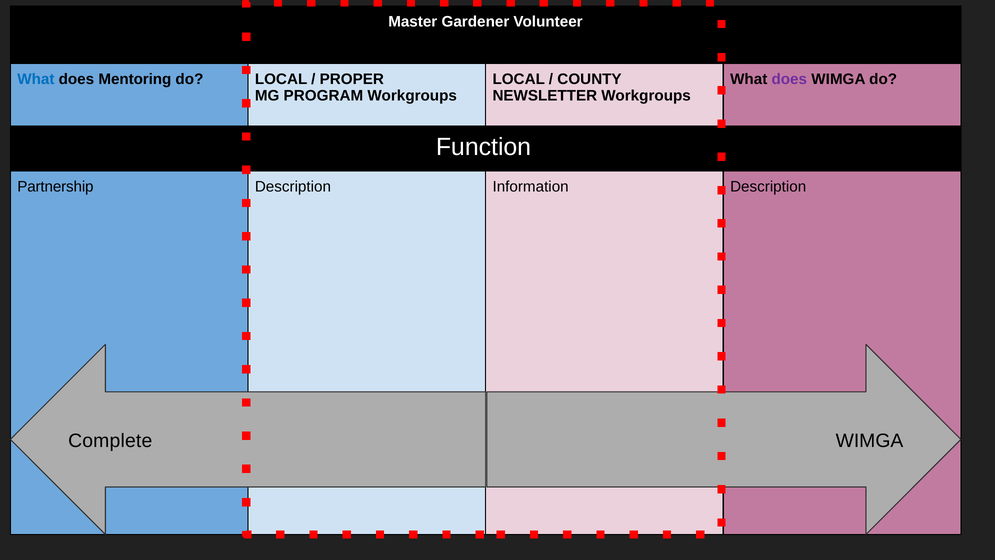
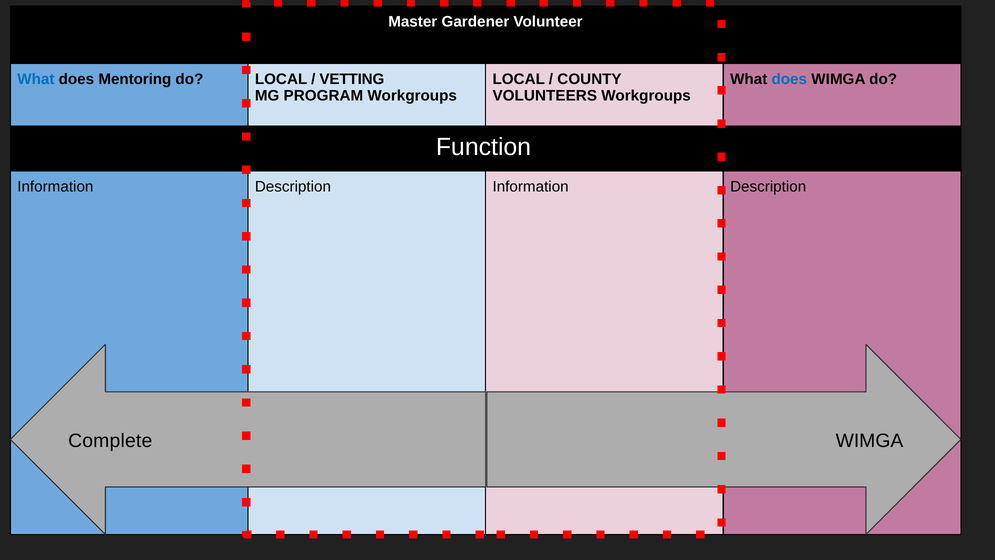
PROPER: PROPER -> VETTING (352, 79)
does colour: purple -> blue (789, 79)
NEWSLETTER: NEWSLETTER -> VOLUNTEERS (545, 96)
Partnership: Partnership -> Information (55, 186)
